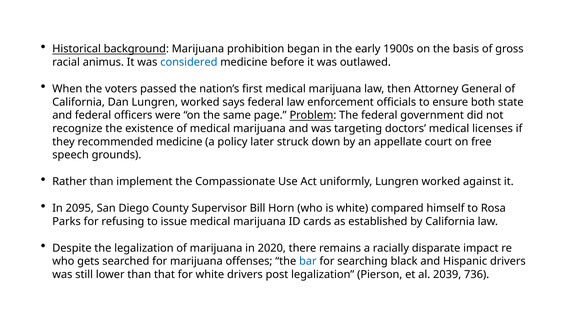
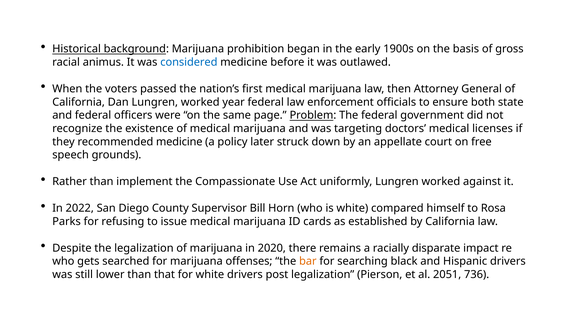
says: says -> year (234, 102)
2095: 2095 -> 2022 (80, 208)
bar colour: blue -> orange (308, 261)
2039: 2039 -> 2051 (447, 274)
